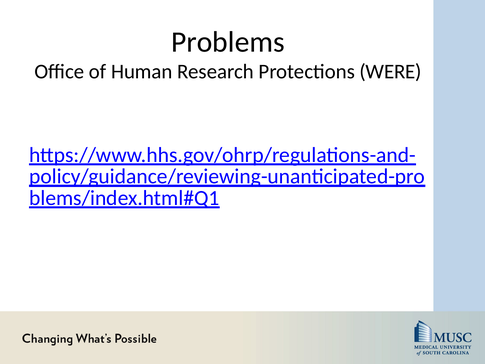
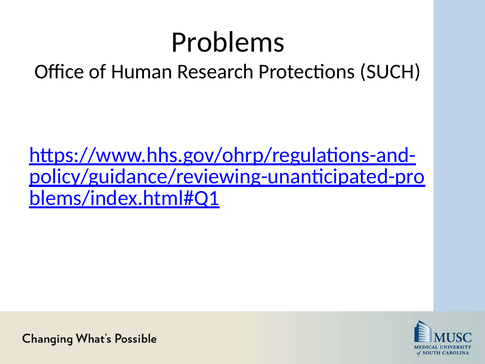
WERE: WERE -> SUCH (390, 72)
